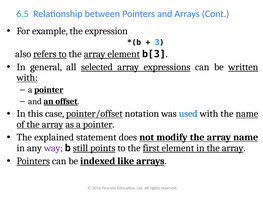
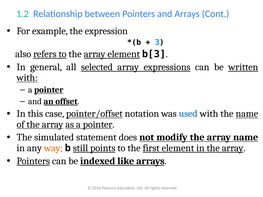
6.5: 6.5 -> 1.2 (22, 14)
explained: explained -> simulated (54, 138)
way colour: purple -> orange (53, 148)
